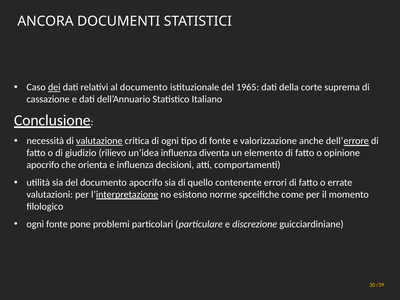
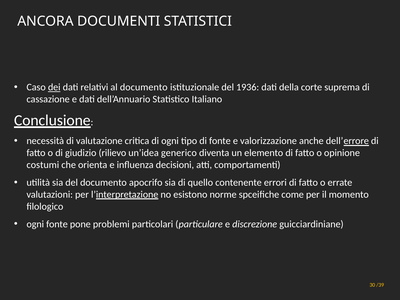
1965: 1965 -> 1936 (248, 87)
valutazione underline: present -> none (99, 141)
un’idea influenza: influenza -> generico (179, 153)
apocrifo: apocrifo -> costumi (43, 165)
